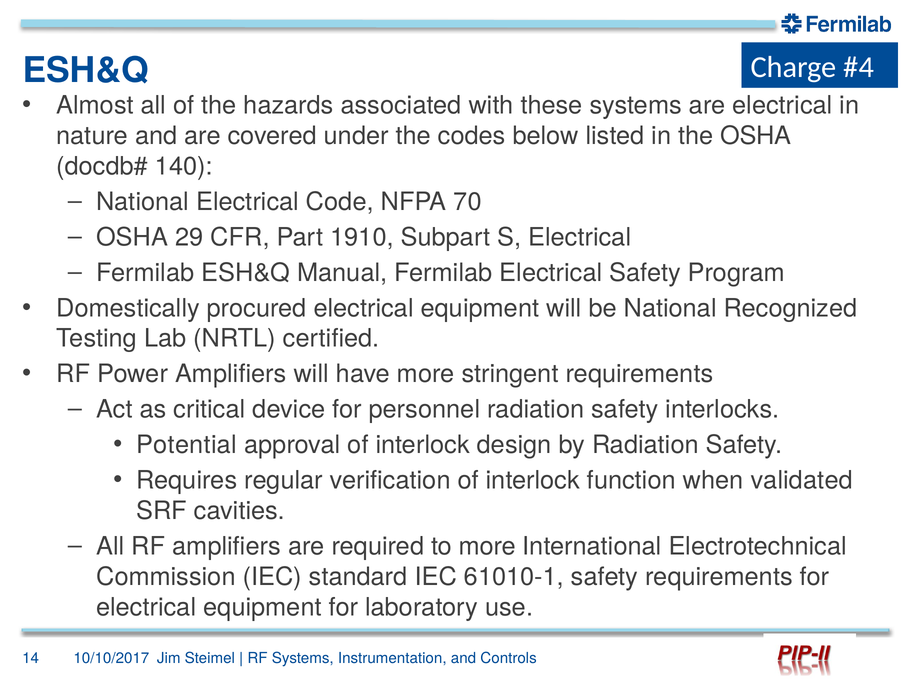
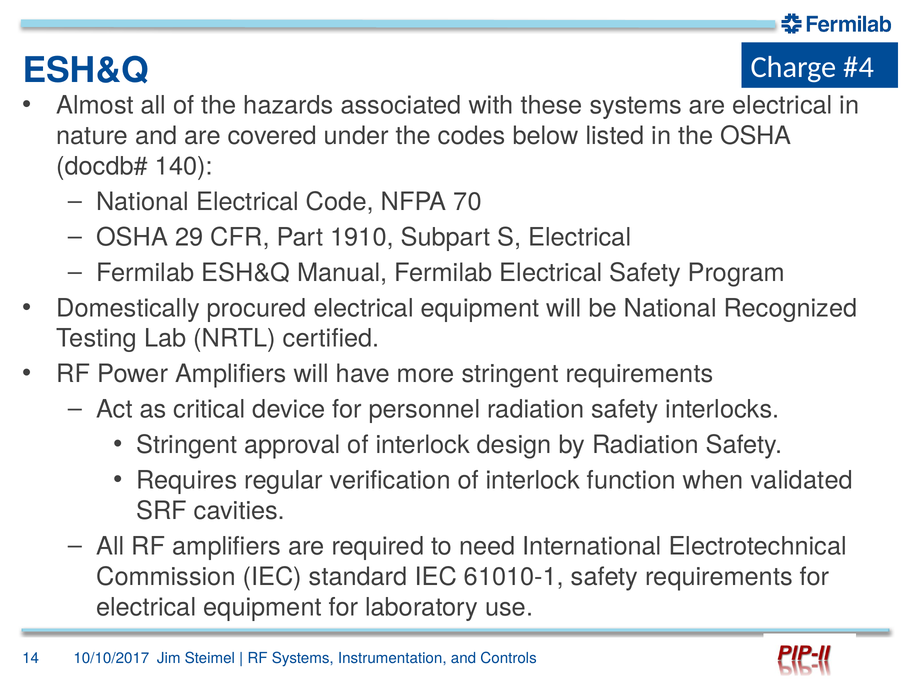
Potential: Potential -> Stringent (187, 445)
to more: more -> need (487, 546)
